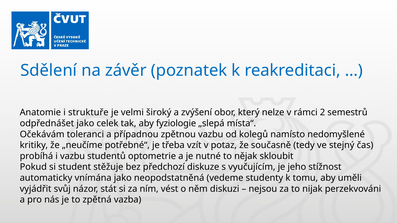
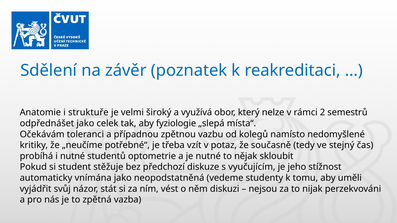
zvýšení: zvýšení -> využívá (197, 113)
i vazbu: vazbu -> nutné (73, 156)
